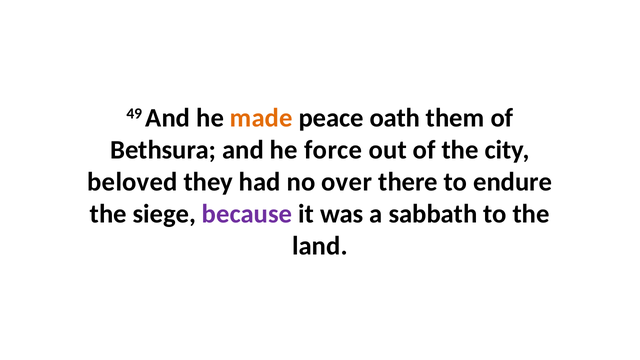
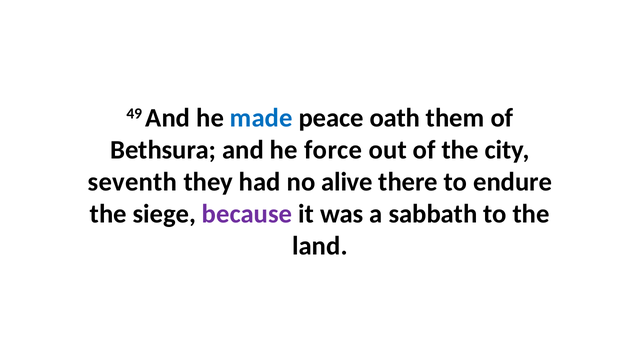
made colour: orange -> blue (261, 118)
beloved: beloved -> seventh (132, 182)
over: over -> alive (347, 182)
